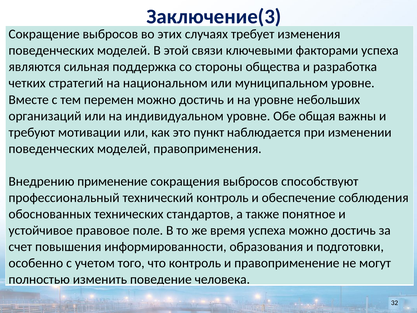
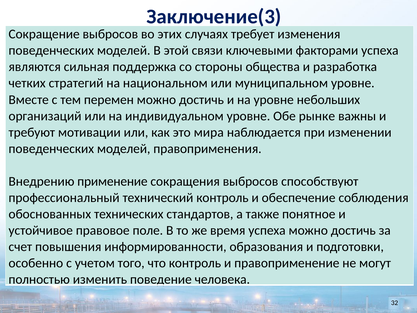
общая: общая -> рынке (317, 116)
пункт: пункт -> мира (209, 132)
